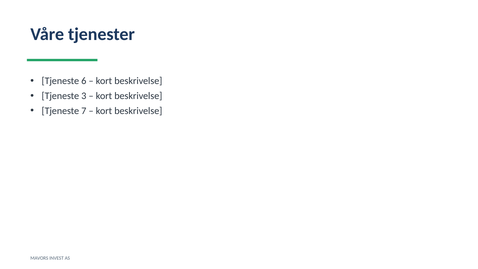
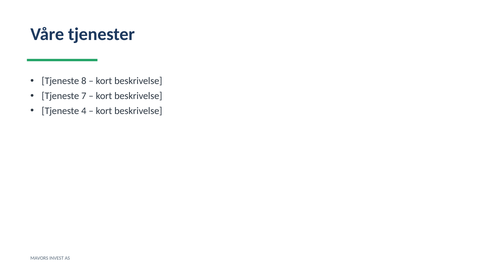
6: 6 -> 8 (84, 81)
3: 3 -> 7 (84, 96)
7: 7 -> 4 (84, 111)
